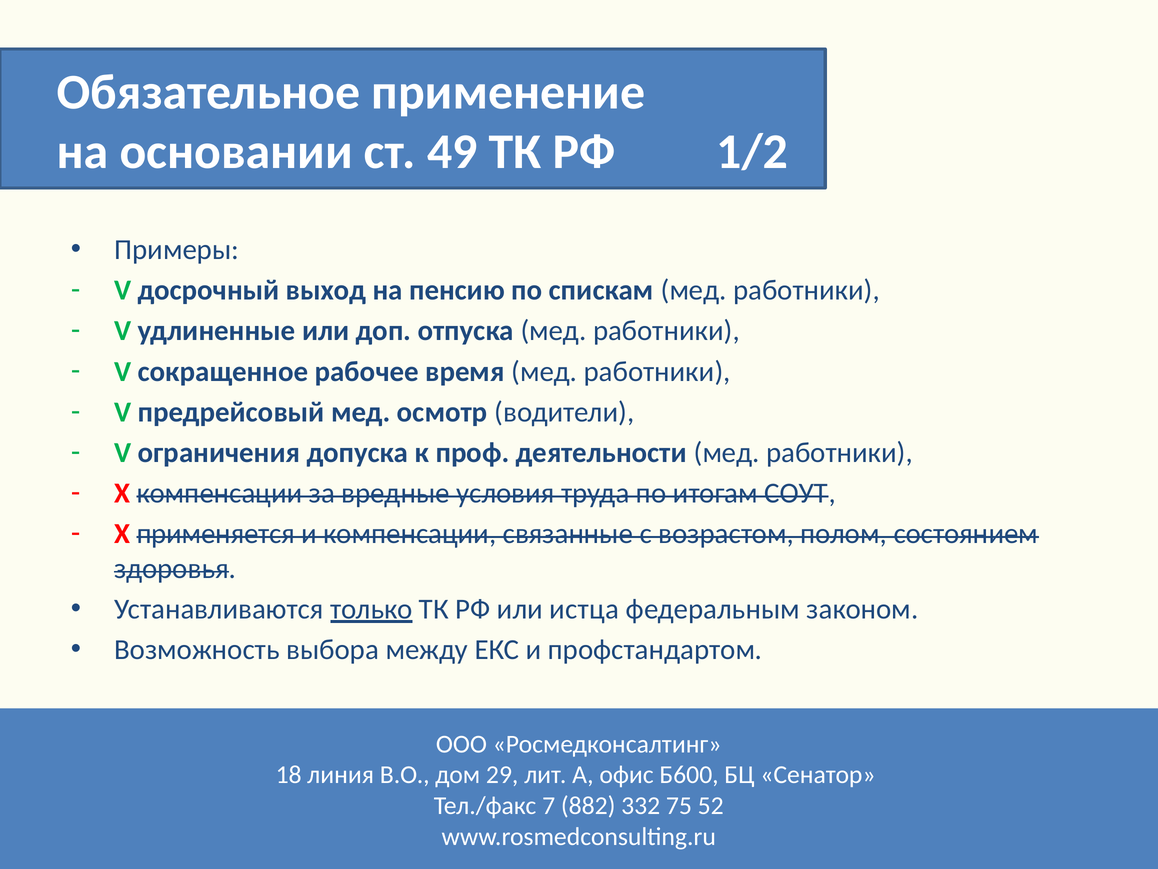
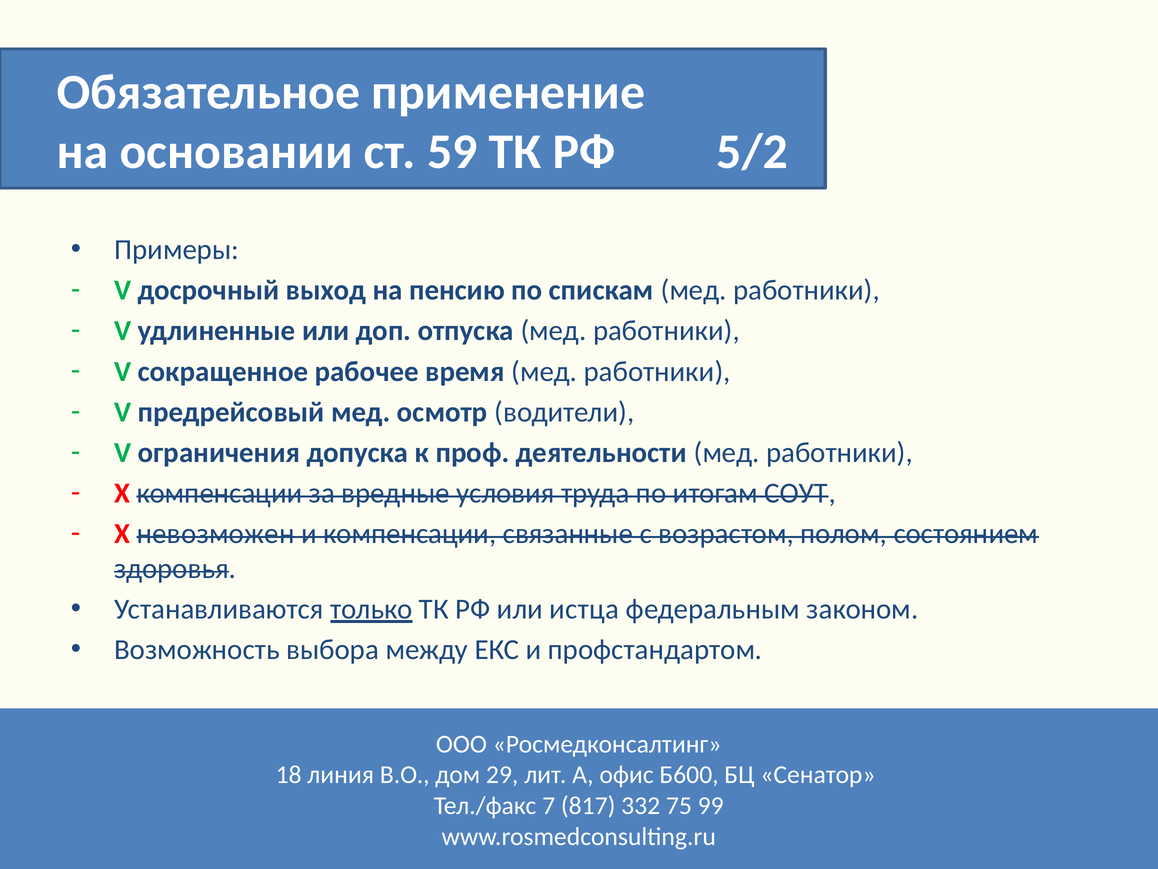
49: 49 -> 59 (452, 152)
1/2: 1/2 -> 5/2 (752, 152)
применяется: применяется -> невозможен (216, 533)
882: 882 -> 817 (588, 805)
52: 52 -> 99 (711, 805)
